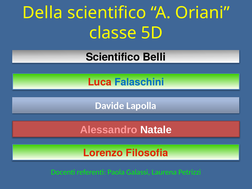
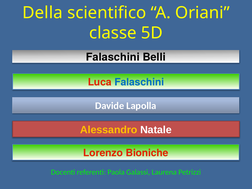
Scientifico: Scientifico -> Falaschini (113, 57)
Alessandro colour: pink -> yellow (109, 130)
Filosofia: Filosofia -> Bioniche (147, 153)
